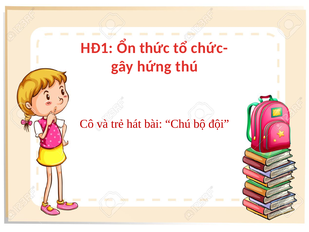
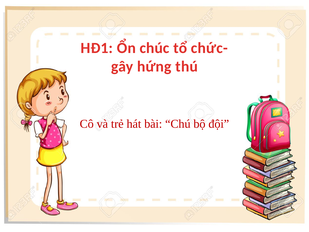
thức: thức -> chúc (155, 48)
